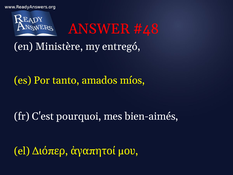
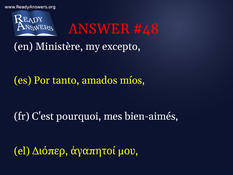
entregó: entregó -> excepto (121, 46)
